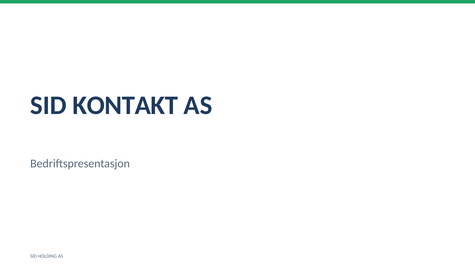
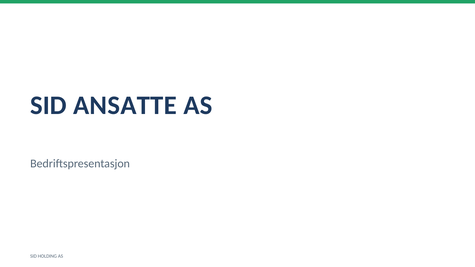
KONTAKT: KONTAKT -> ANSATTE (125, 105)
